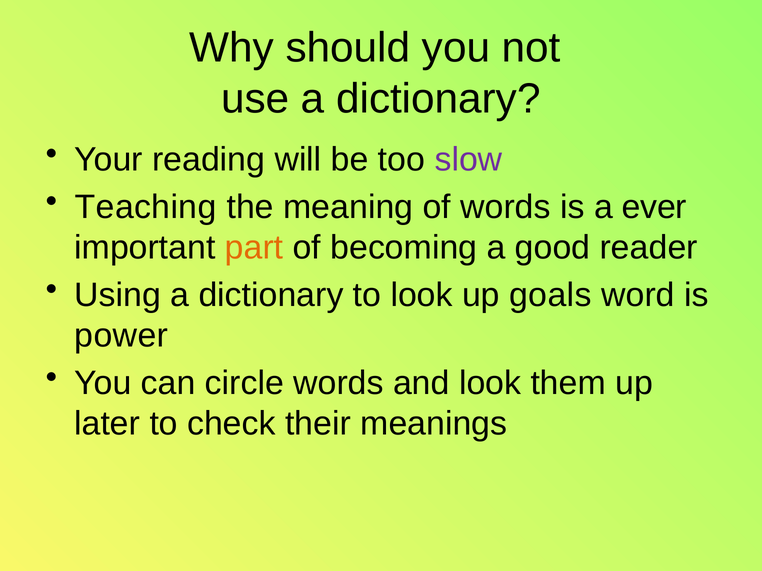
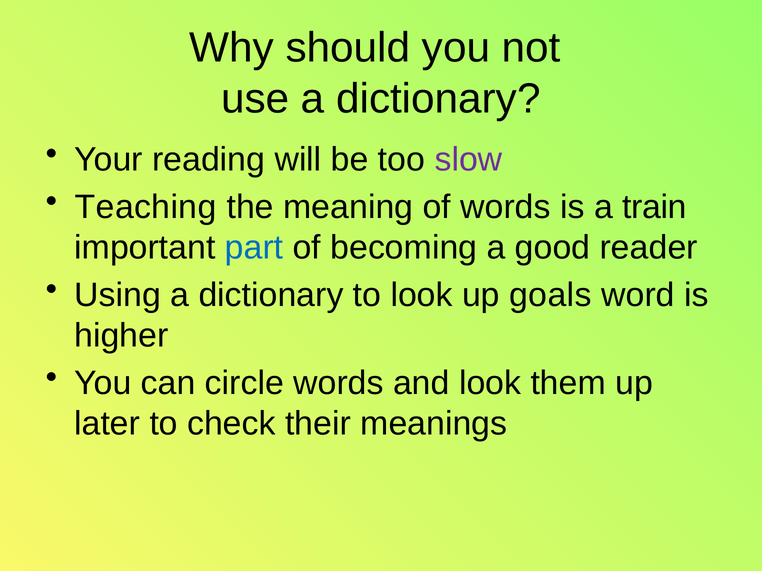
ever: ever -> train (654, 207)
part colour: orange -> blue (254, 248)
power: power -> higher (121, 336)
